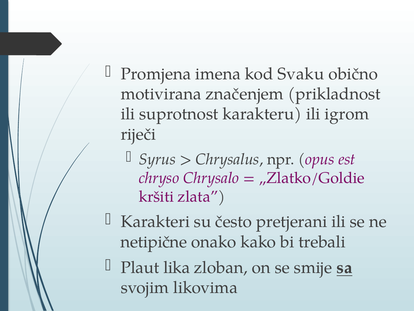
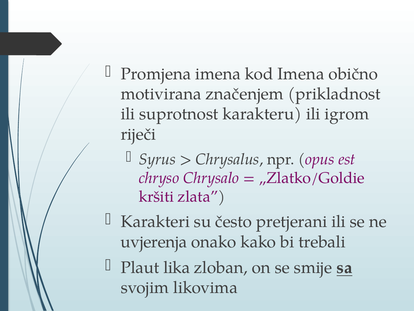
kod Svaku: Svaku -> Imena (301, 74)
netipične: netipične -> uvjerenja (154, 241)
